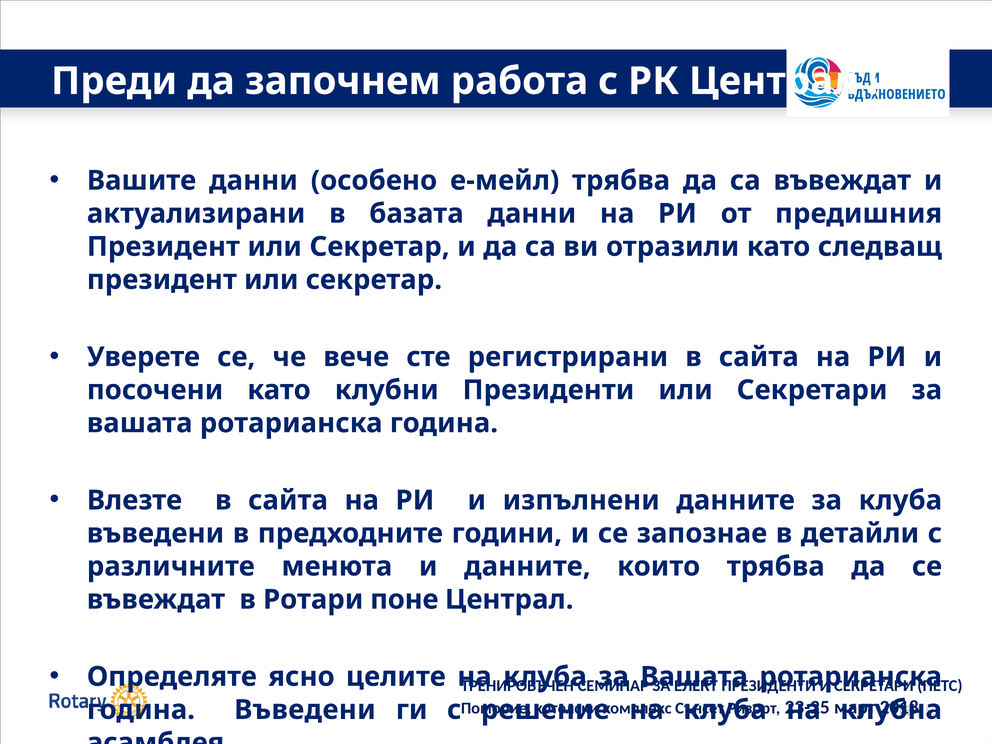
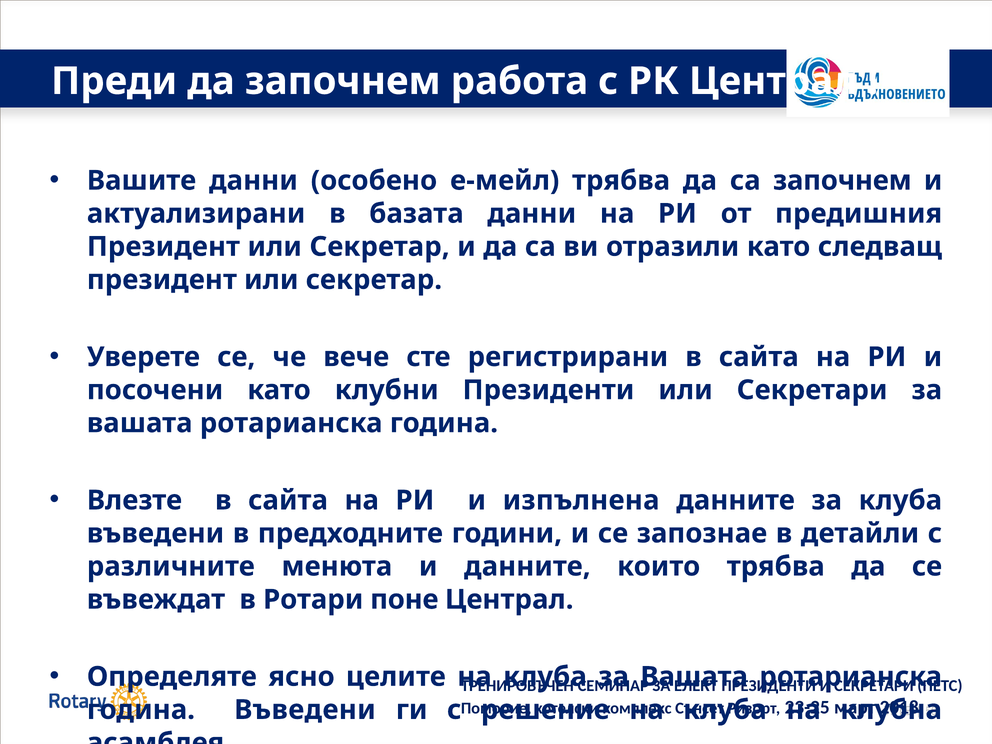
са въвеждат: въвеждат -> започнем (842, 181)
изпълнени: изпълнени -> изпълнена (581, 500)
